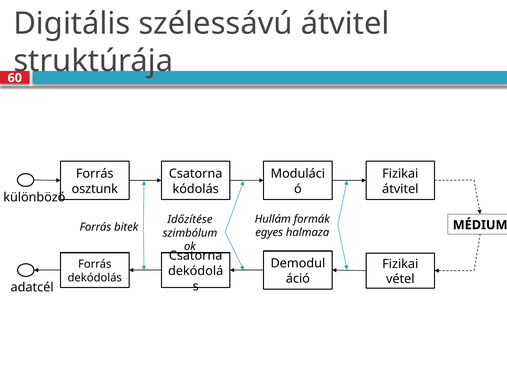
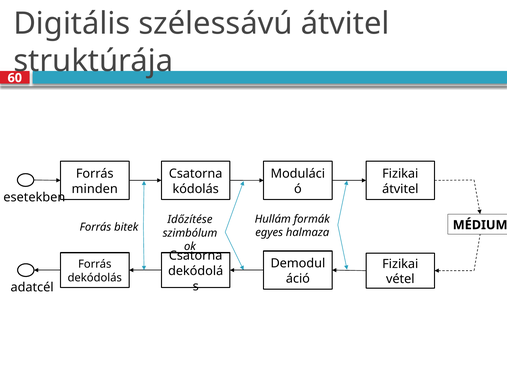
osztunk: osztunk -> minden (95, 189)
különböző: különböző -> esetekben (34, 197)
